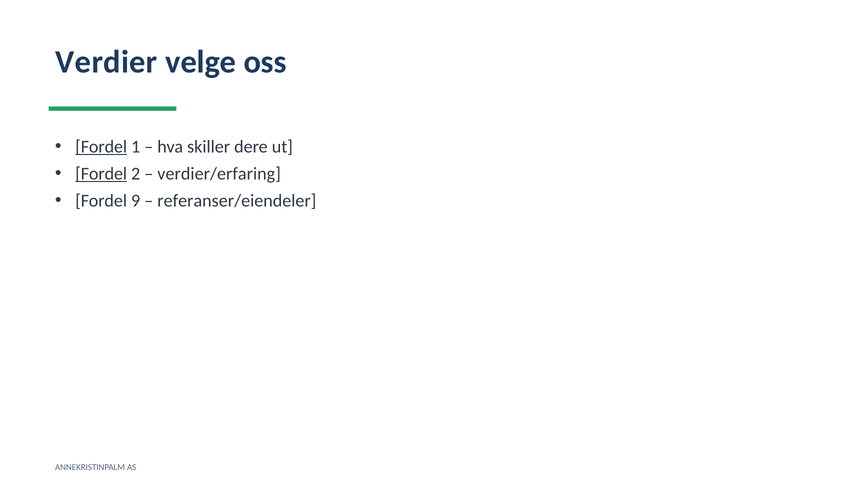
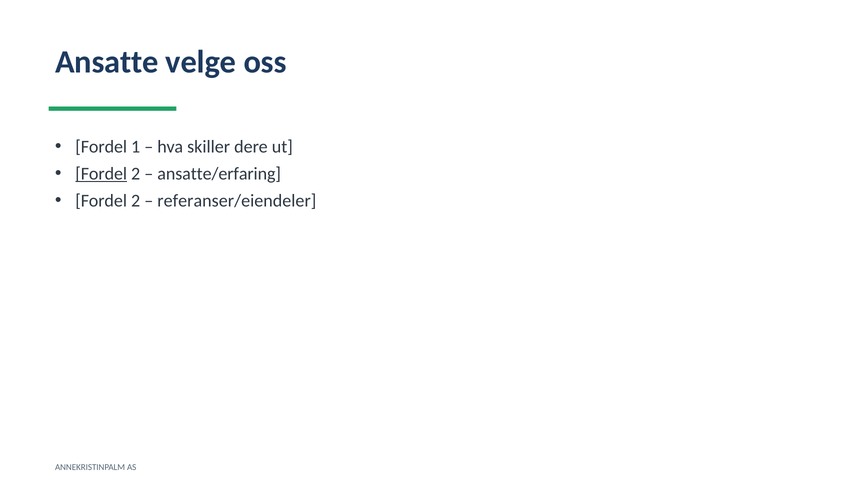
Verdier: Verdier -> Ansatte (107, 62)
Fordel underline: present -> none (101, 147)
verdier/erfaring: verdier/erfaring -> ansatte/erfaring (219, 174)
9: 9 -> 2 (136, 201)
